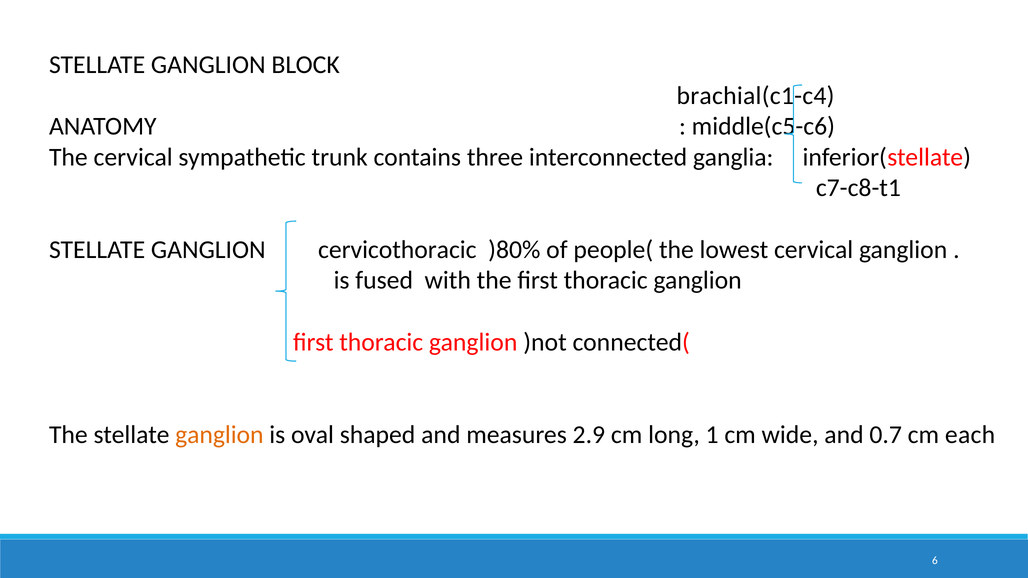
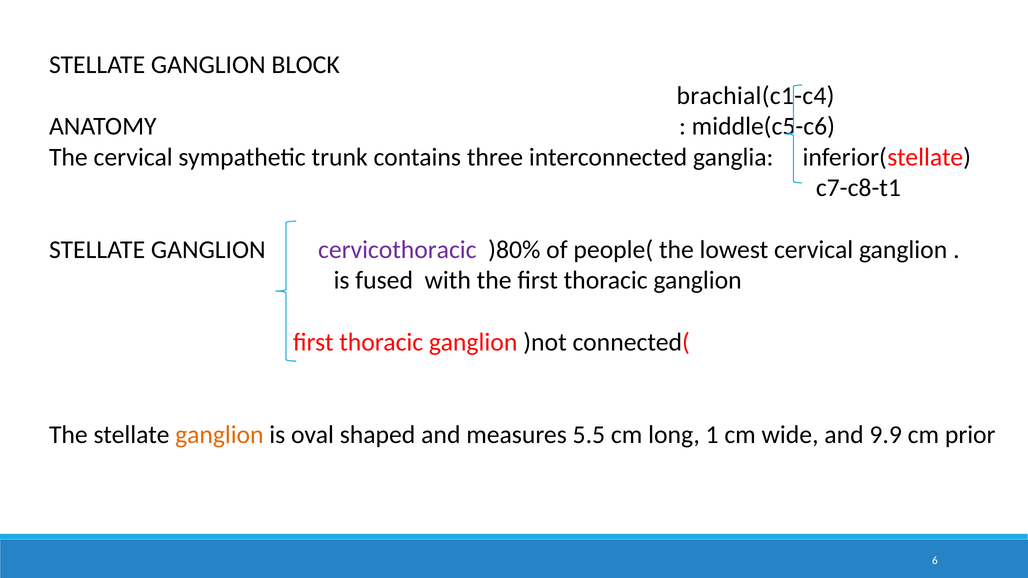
cervicothoracic colour: black -> purple (397, 250)
2.9: 2.9 -> 5.5 (589, 435)
0.7: 0.7 -> 9.9 (886, 435)
each: each -> prior (970, 435)
